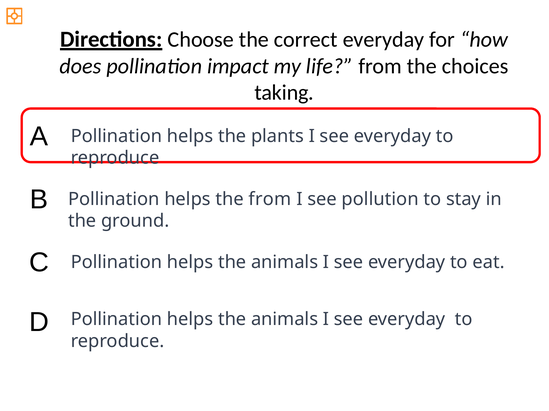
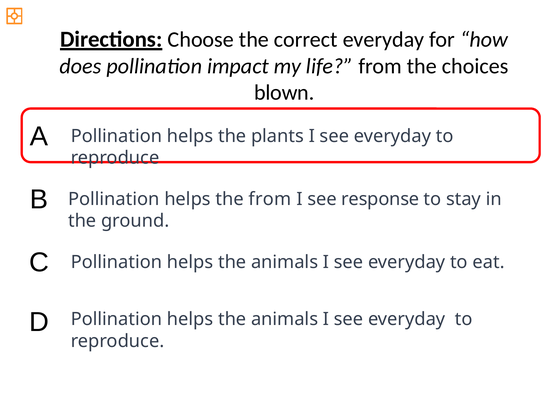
taking: taking -> blown (284, 93)
pollution: pollution -> response (380, 199)
